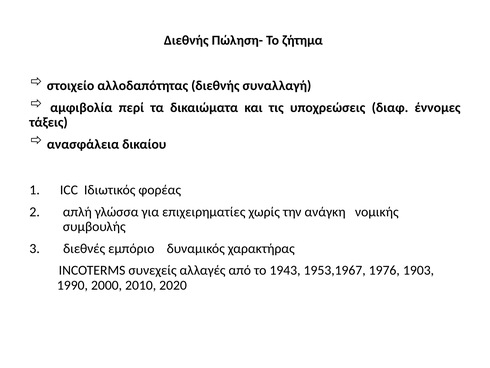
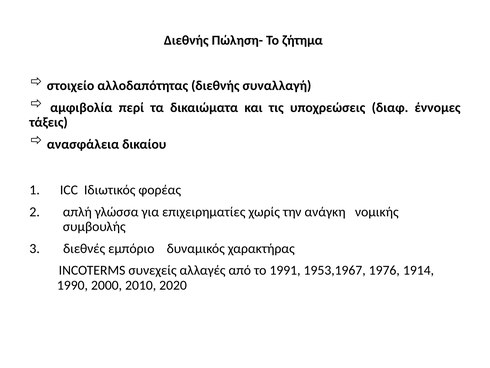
1943: 1943 -> 1991 (285, 270)
1903: 1903 -> 1914 (419, 270)
